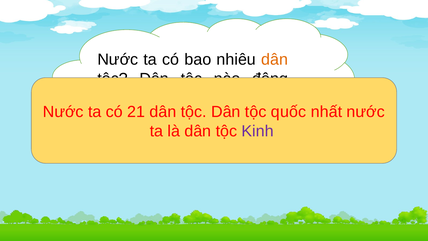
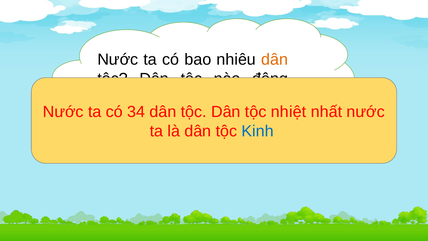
21: 21 -> 34 (136, 112)
quốc: quốc -> nhiệt (289, 112)
Kinh colour: purple -> blue (258, 131)
